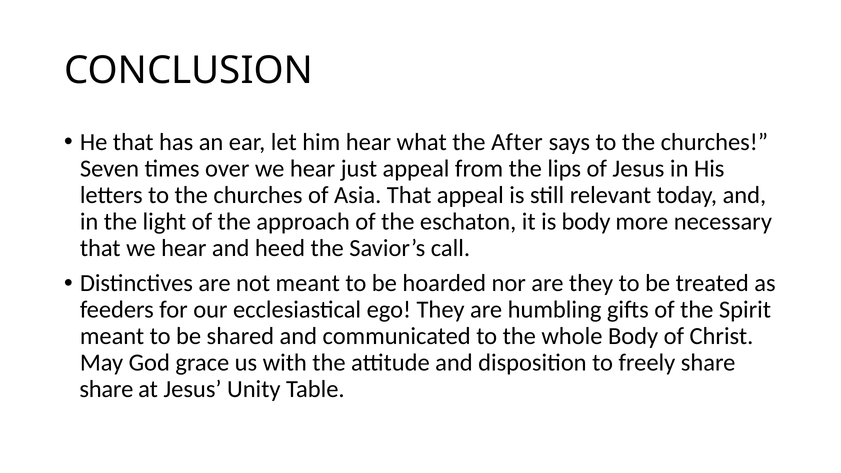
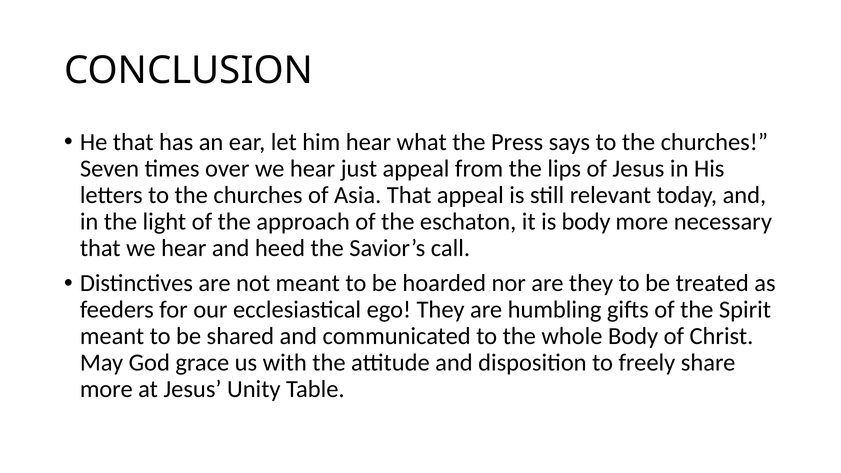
After: After -> Press (517, 142)
share: share -> more (106, 389)
